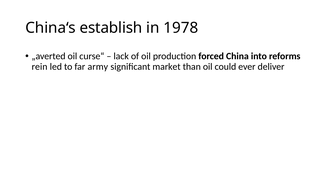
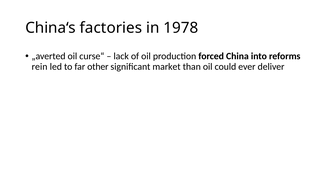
establish: establish -> factories (111, 28)
army: army -> other (98, 67)
